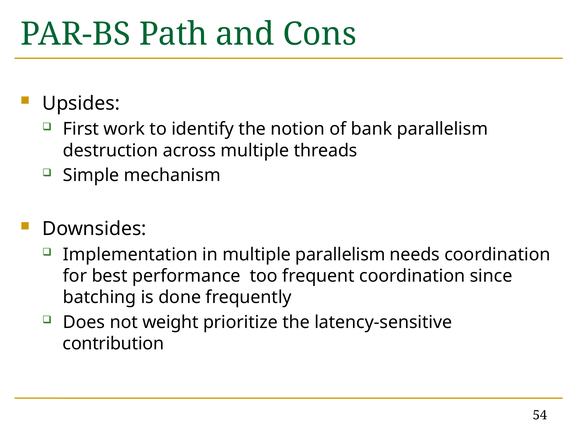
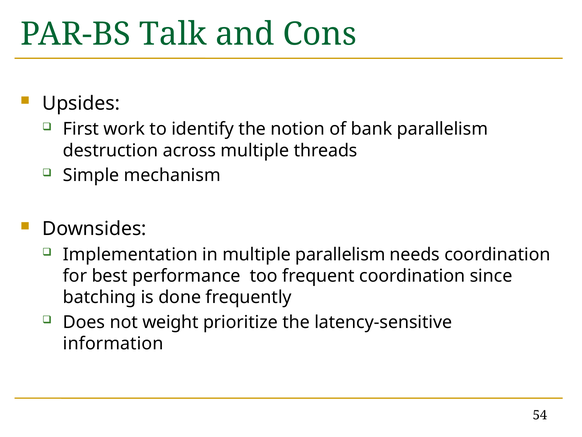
Path: Path -> Talk (173, 34)
contribution: contribution -> information (113, 343)
